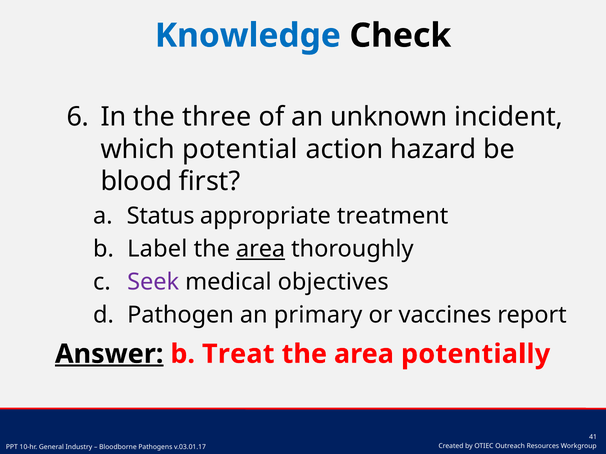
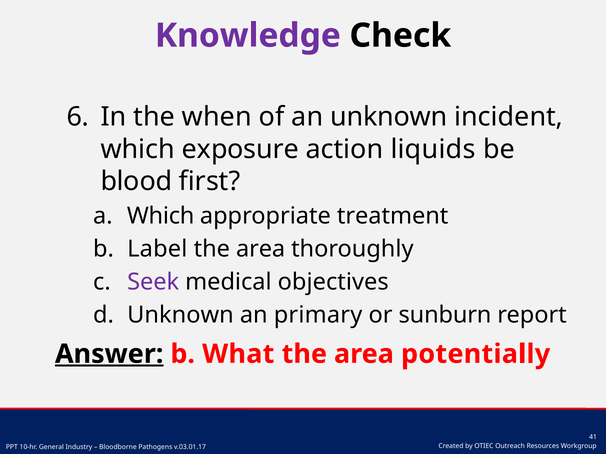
Knowledge colour: blue -> purple (248, 36)
three: three -> when (217, 117)
potential: potential -> exposure (240, 149)
hazard: hazard -> liquids (433, 149)
Status: Status -> Which (161, 216)
area underline: present -> none (261, 249)
Pathogen: Pathogen -> Unknown (180, 315)
vaccines: vaccines -> sunburn (445, 315)
Treat: Treat -> What (238, 354)
